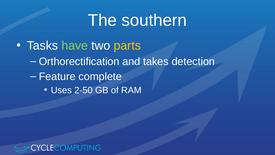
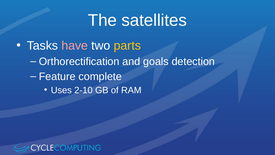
southern: southern -> satellites (154, 20)
have colour: light green -> pink (75, 46)
takes: takes -> goals (156, 61)
2-50: 2-50 -> 2-10 (83, 90)
